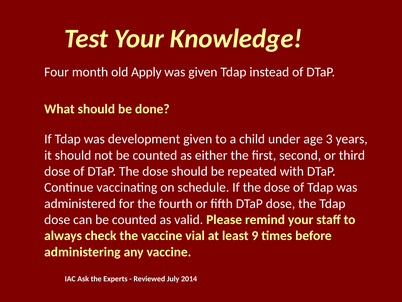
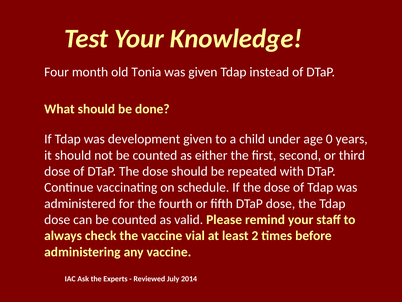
Apply: Apply -> Tonia (146, 72)
3: 3 -> 0 (329, 139)
9: 9 -> 2 (255, 235)
